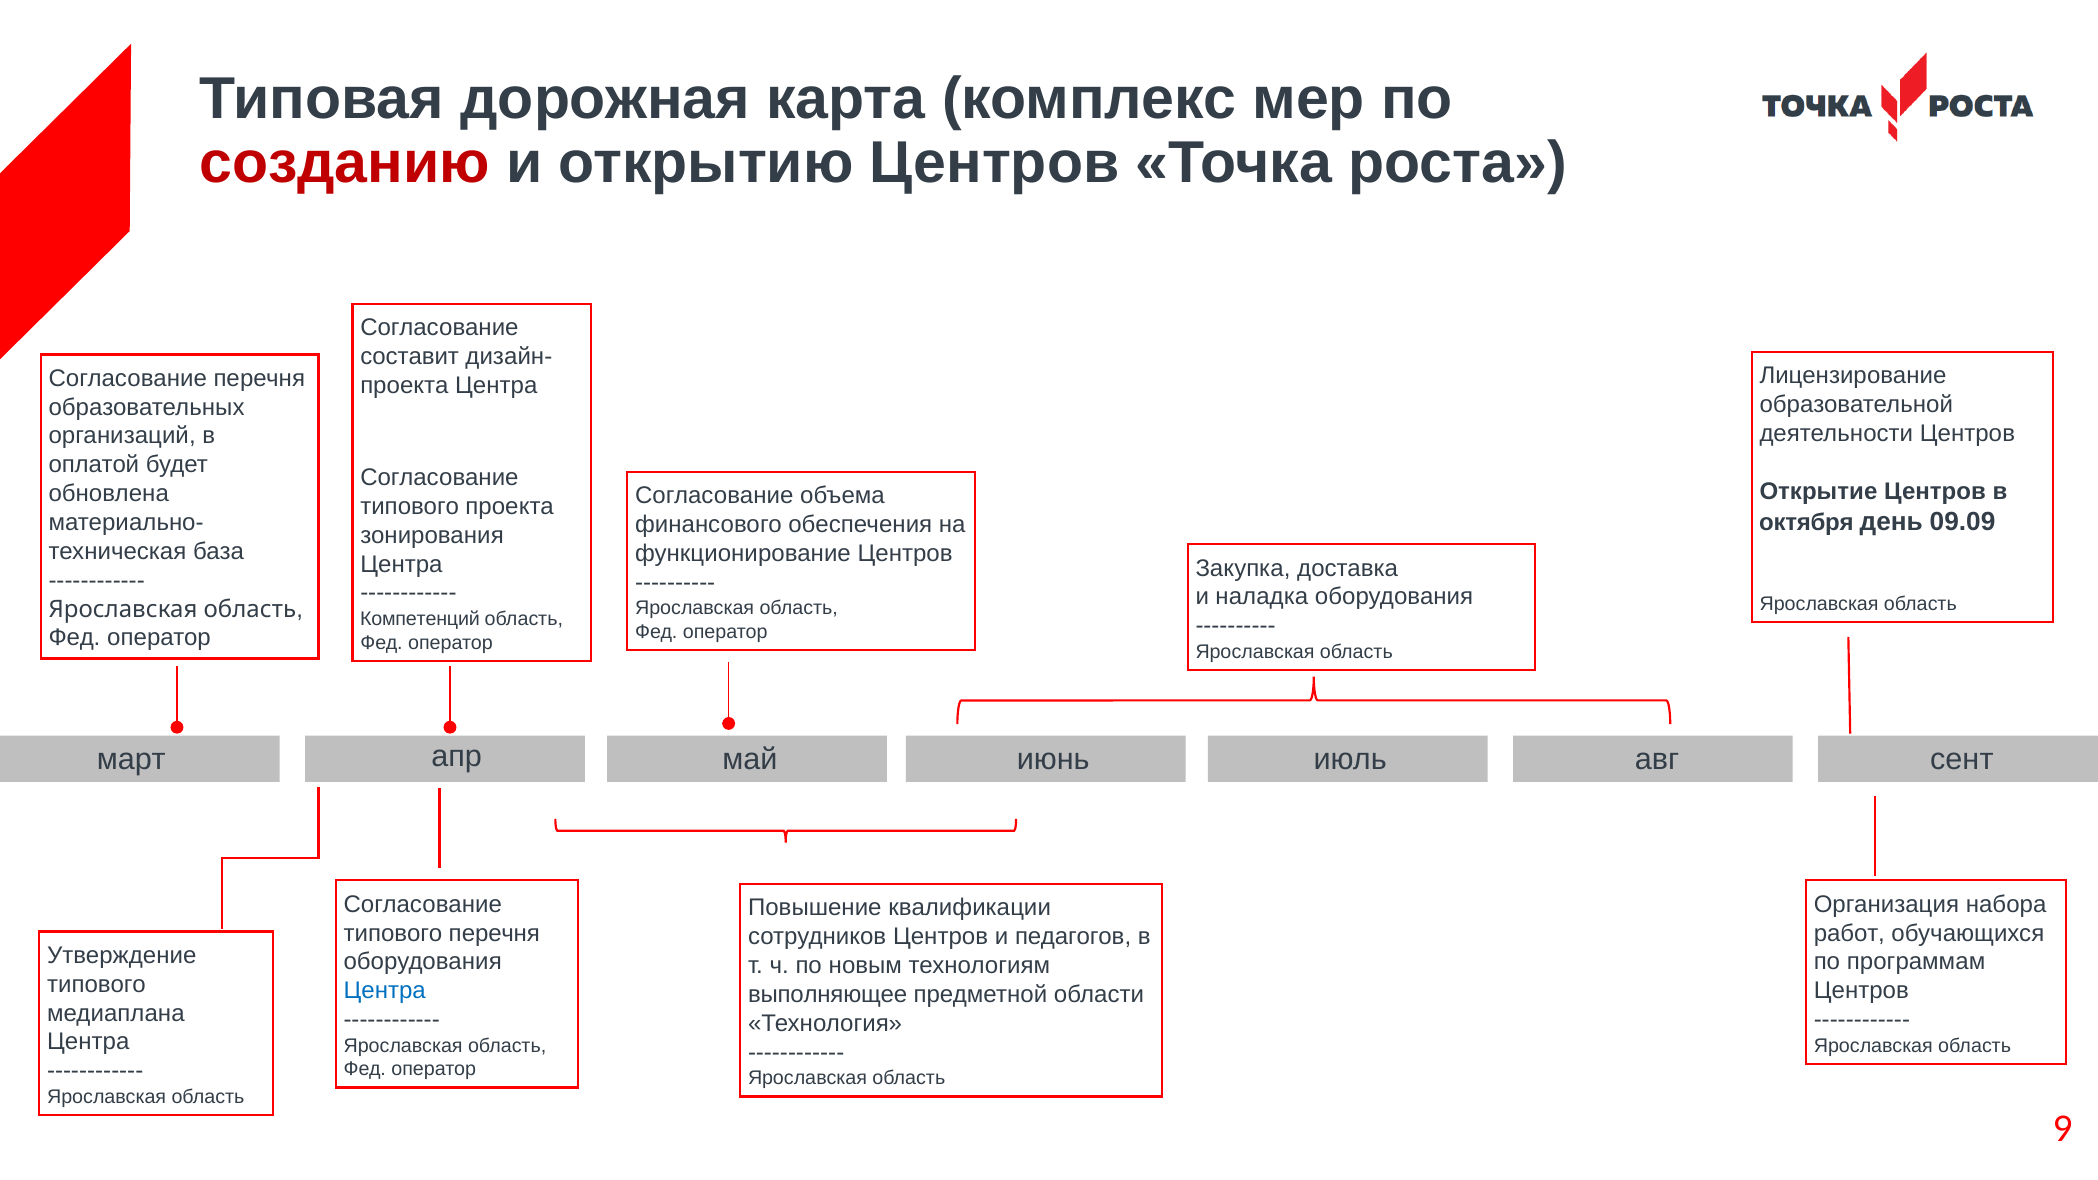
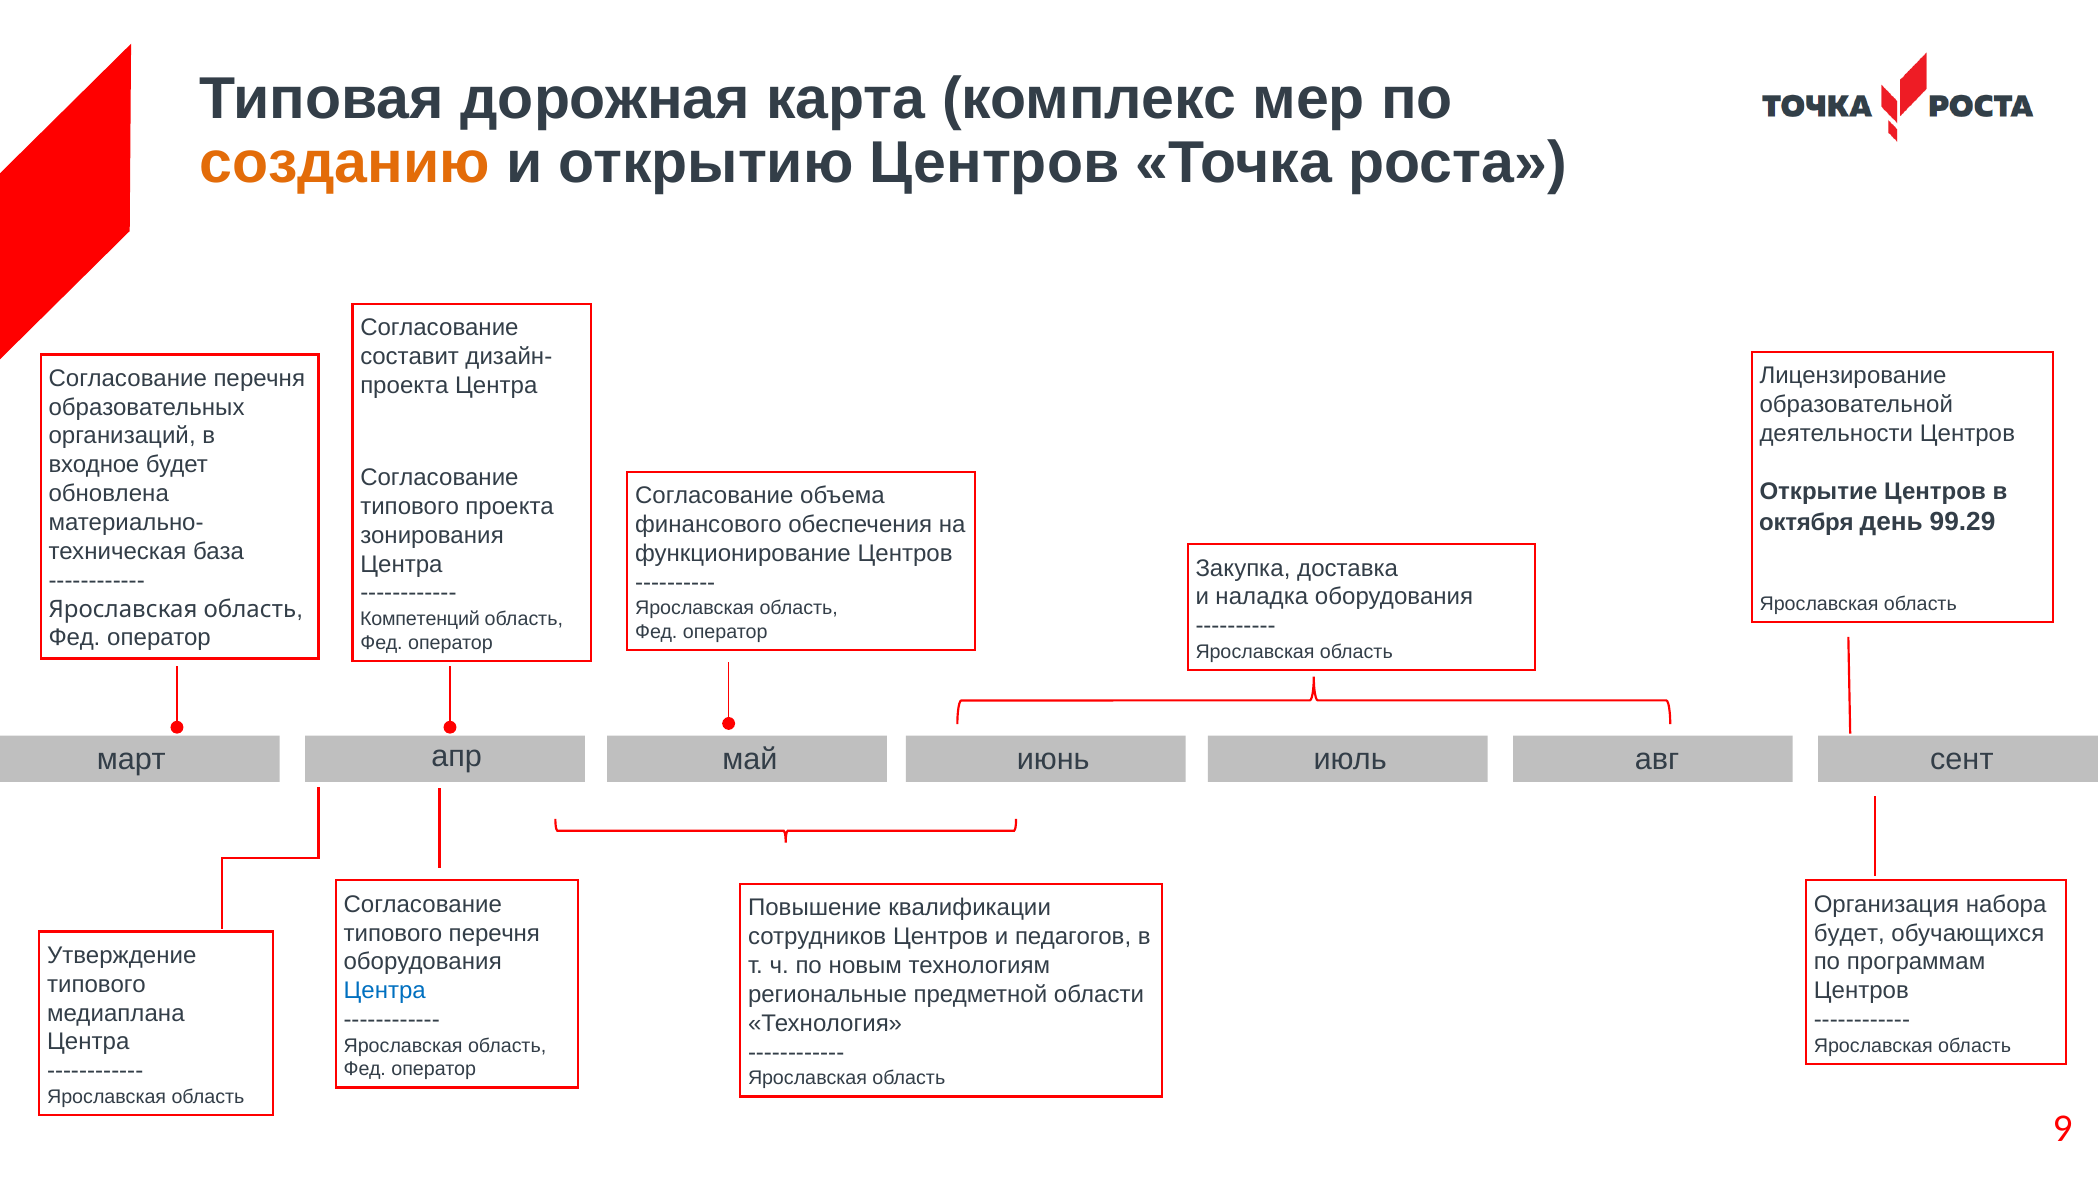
созданию colour: red -> orange (345, 163)
оплатой: оплатой -> входное (94, 465)
09.09: 09.09 -> 99.29 (1963, 522)
работ: работ -> будет (1849, 933)
выполняющее: выполняющее -> региональные (827, 995)
